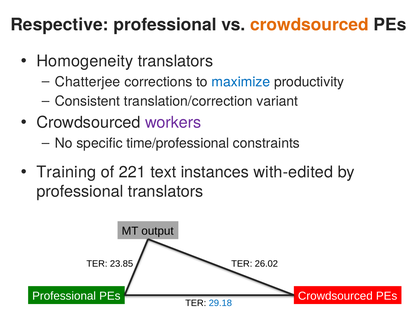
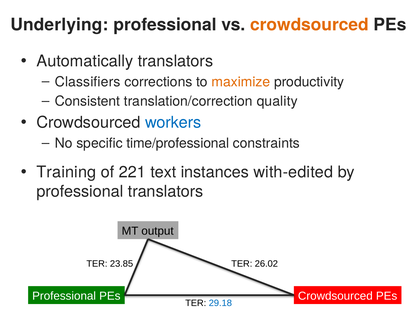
Respective: Respective -> Underlying (59, 25)
Homogeneity: Homogeneity -> Automatically (85, 61)
Chatterjee: Chatterjee -> Classifiers (88, 82)
maximize colour: blue -> orange (241, 82)
variant: variant -> quality (277, 102)
workers colour: purple -> blue (173, 123)
